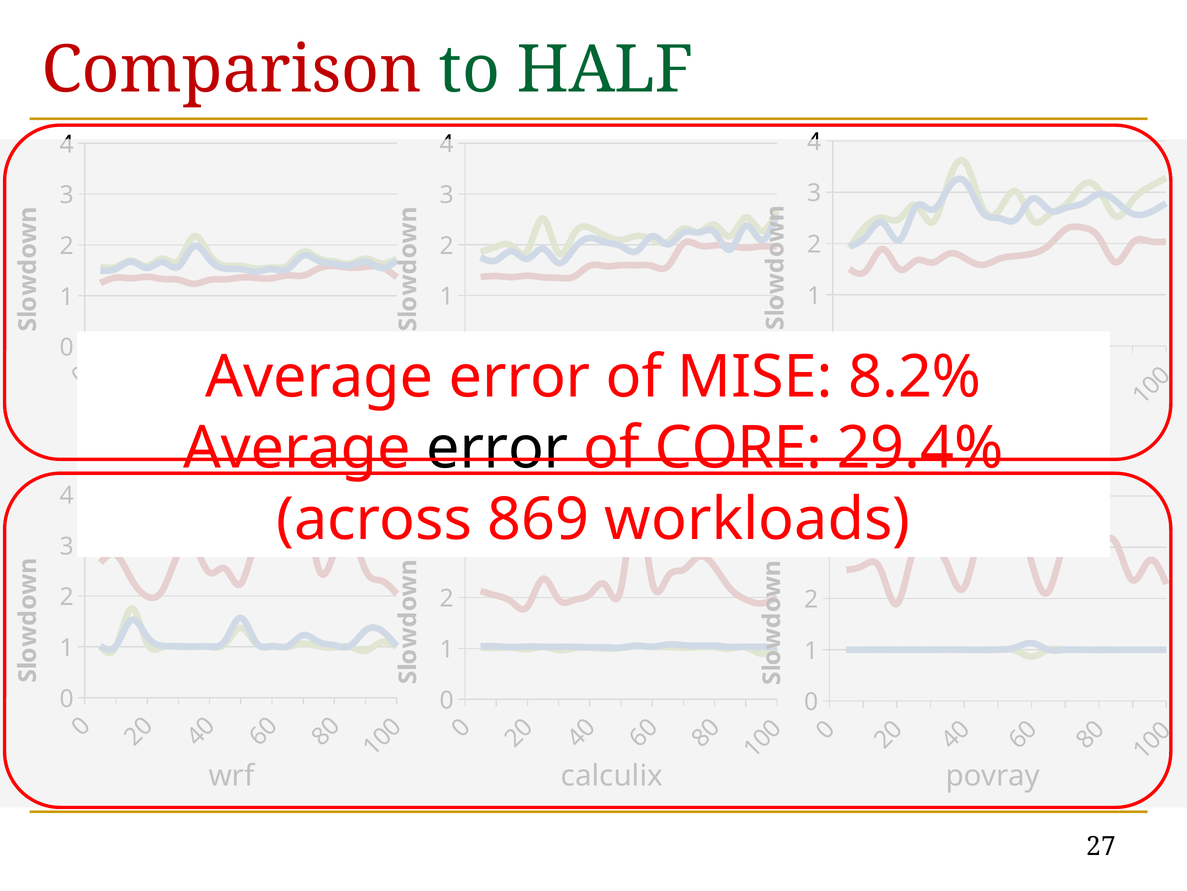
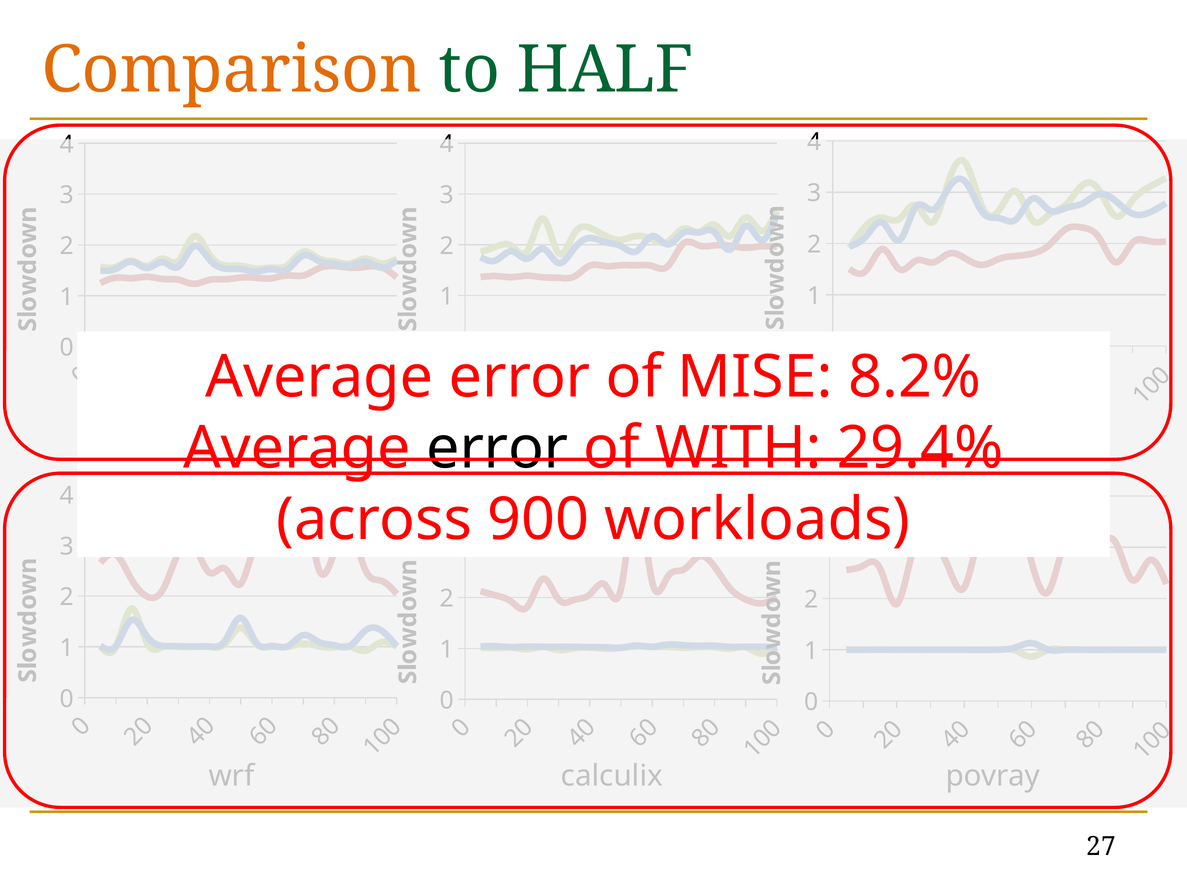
Comparison colour: red -> orange (232, 70)
CORE: CORE -> WITH (738, 448)
869: 869 -> 900 (538, 519)
